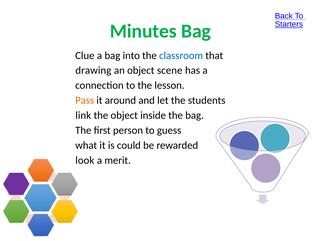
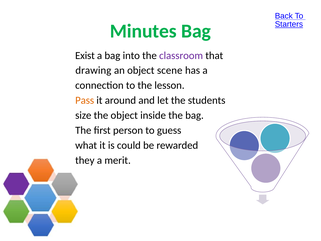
Clue: Clue -> Exist (85, 55)
classroom colour: blue -> purple (181, 55)
link: link -> size (83, 115)
look: look -> they (85, 160)
